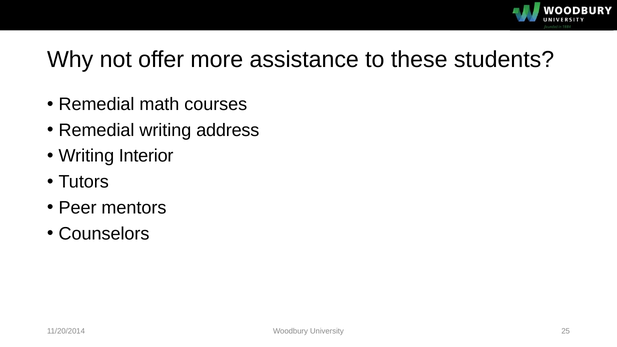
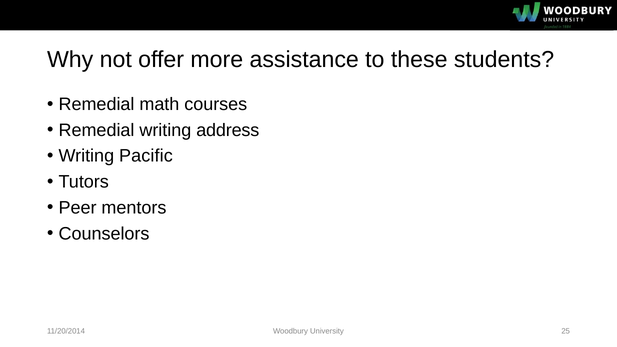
Interior: Interior -> Pacific (146, 156)
